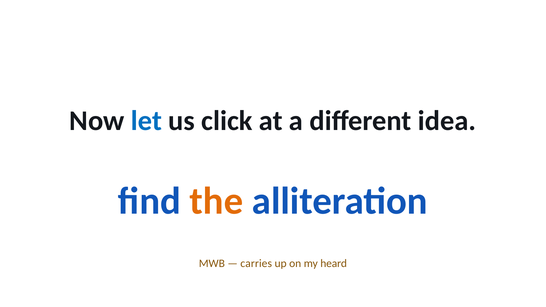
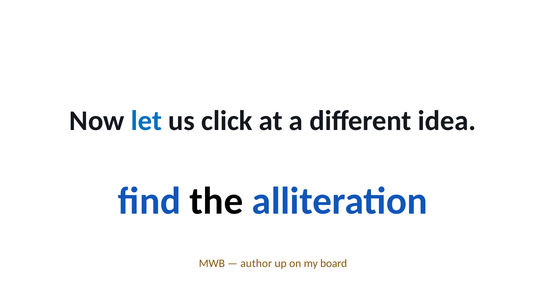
the colour: orange -> black (216, 201)
carries: carries -> author (256, 264)
heard: heard -> board (334, 264)
